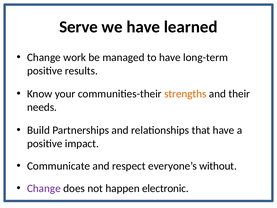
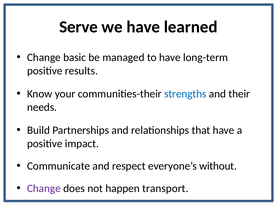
work: work -> basic (75, 57)
strengths colour: orange -> blue (185, 94)
electronic: electronic -> transport (165, 188)
